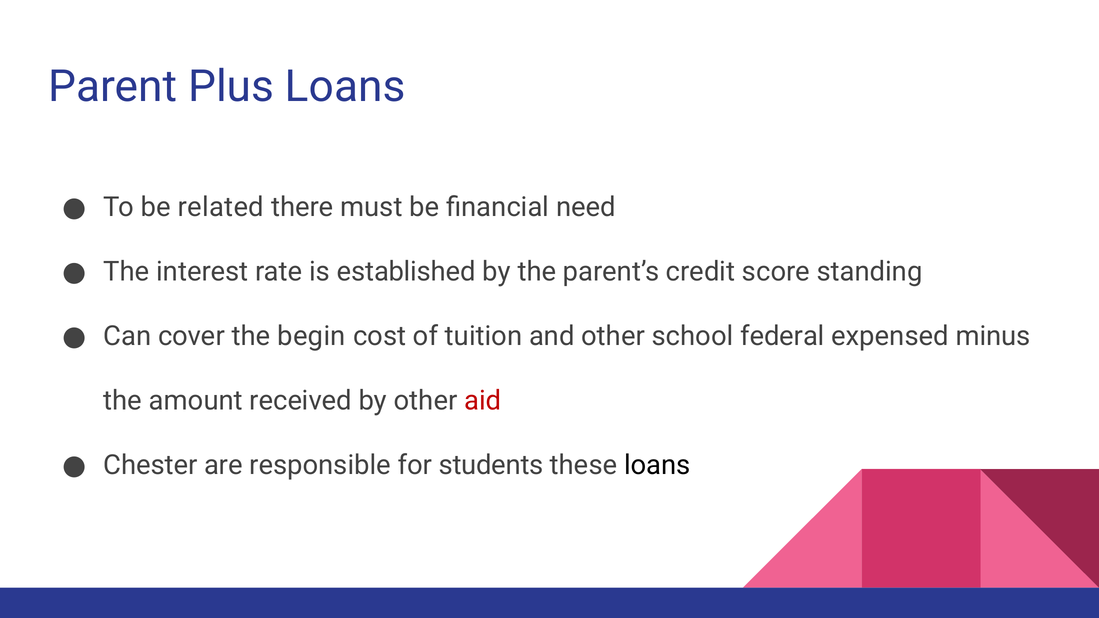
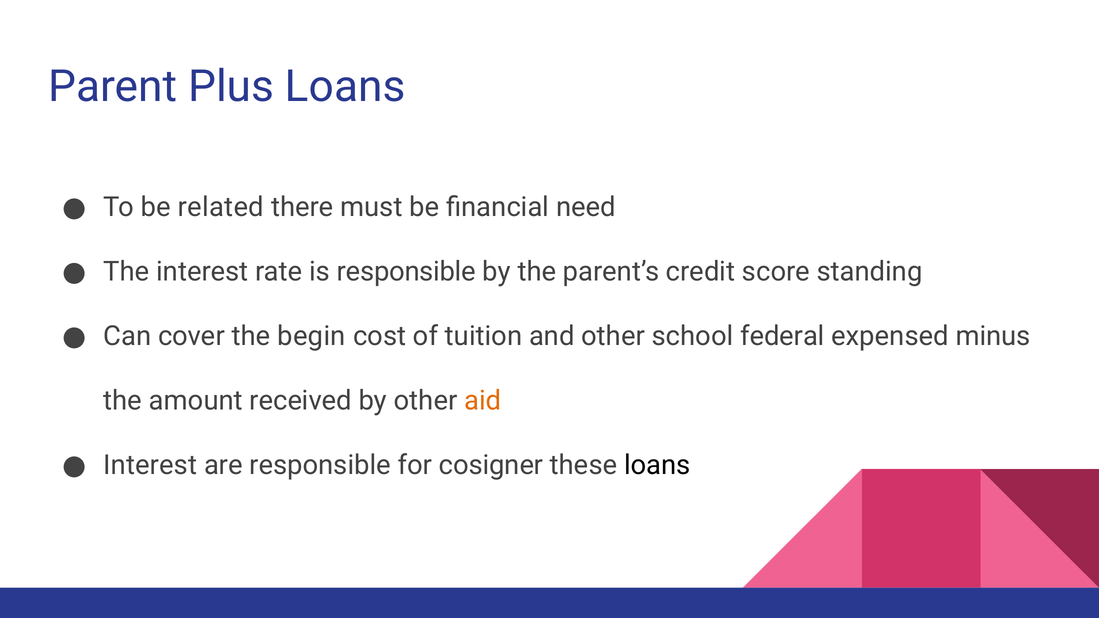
is established: established -> responsible (406, 272)
aid colour: red -> orange (483, 401)
Chester: Chester -> Interest (150, 465)
students: students -> cosigner (491, 465)
